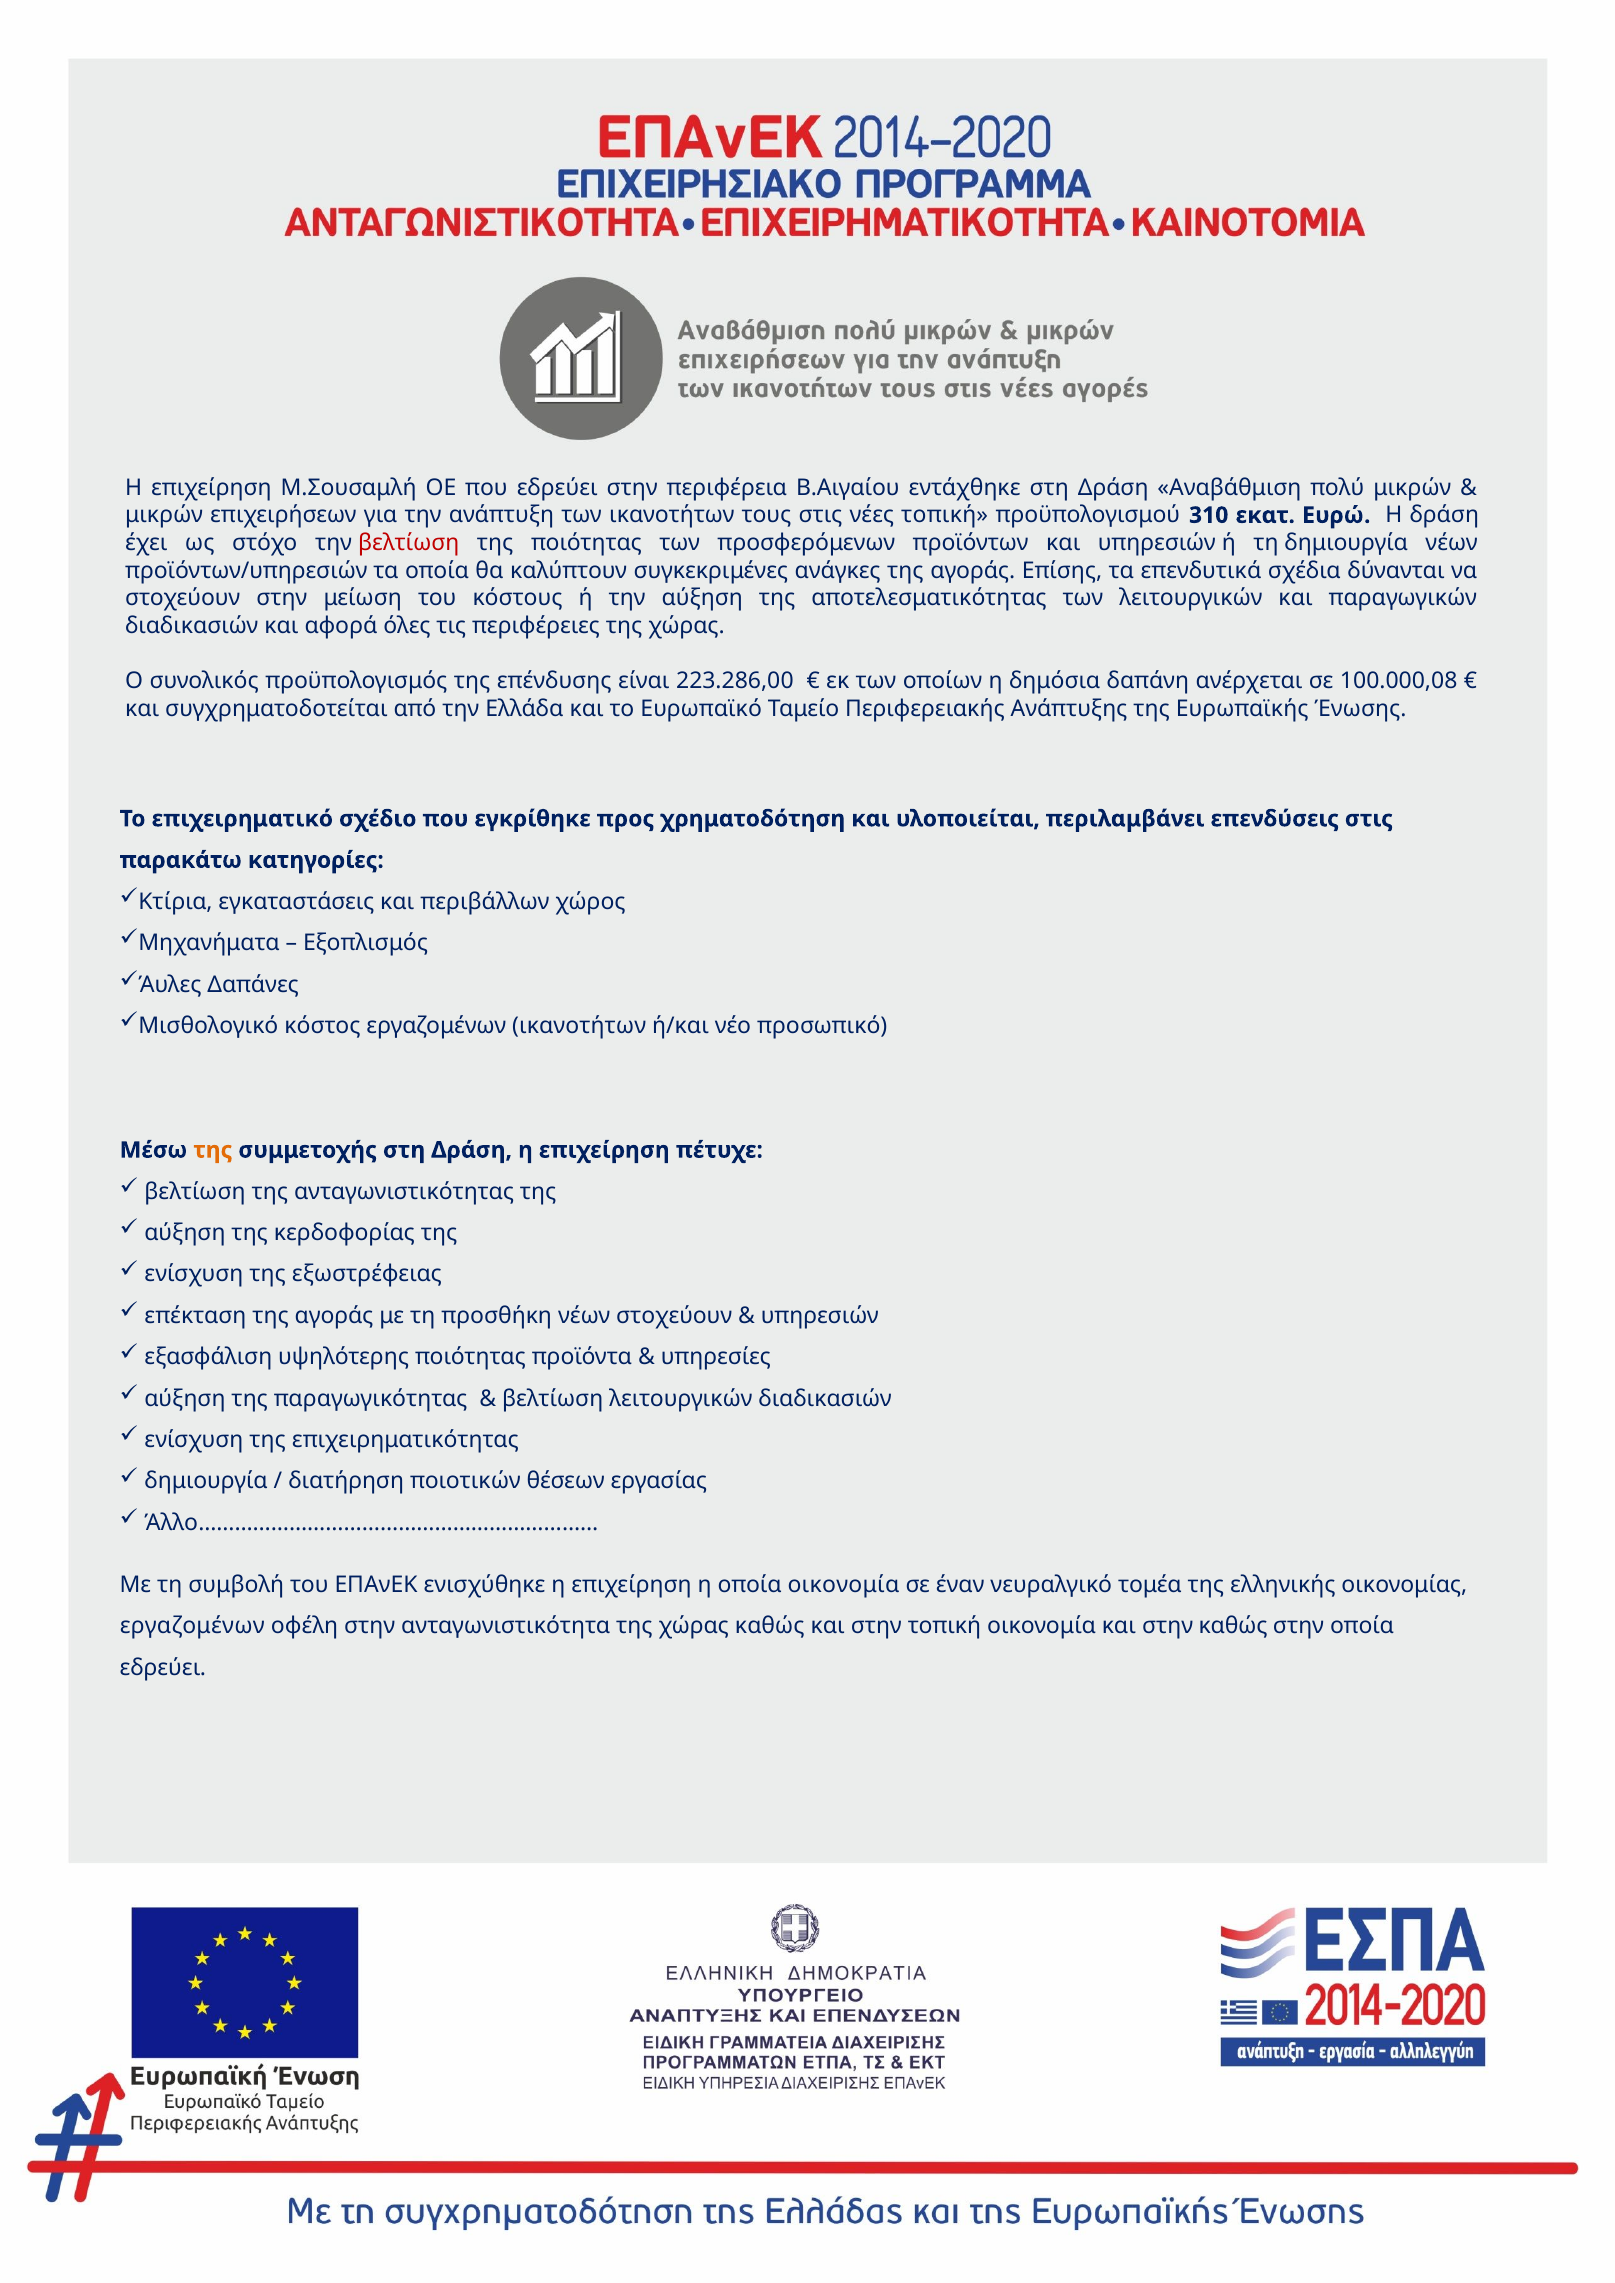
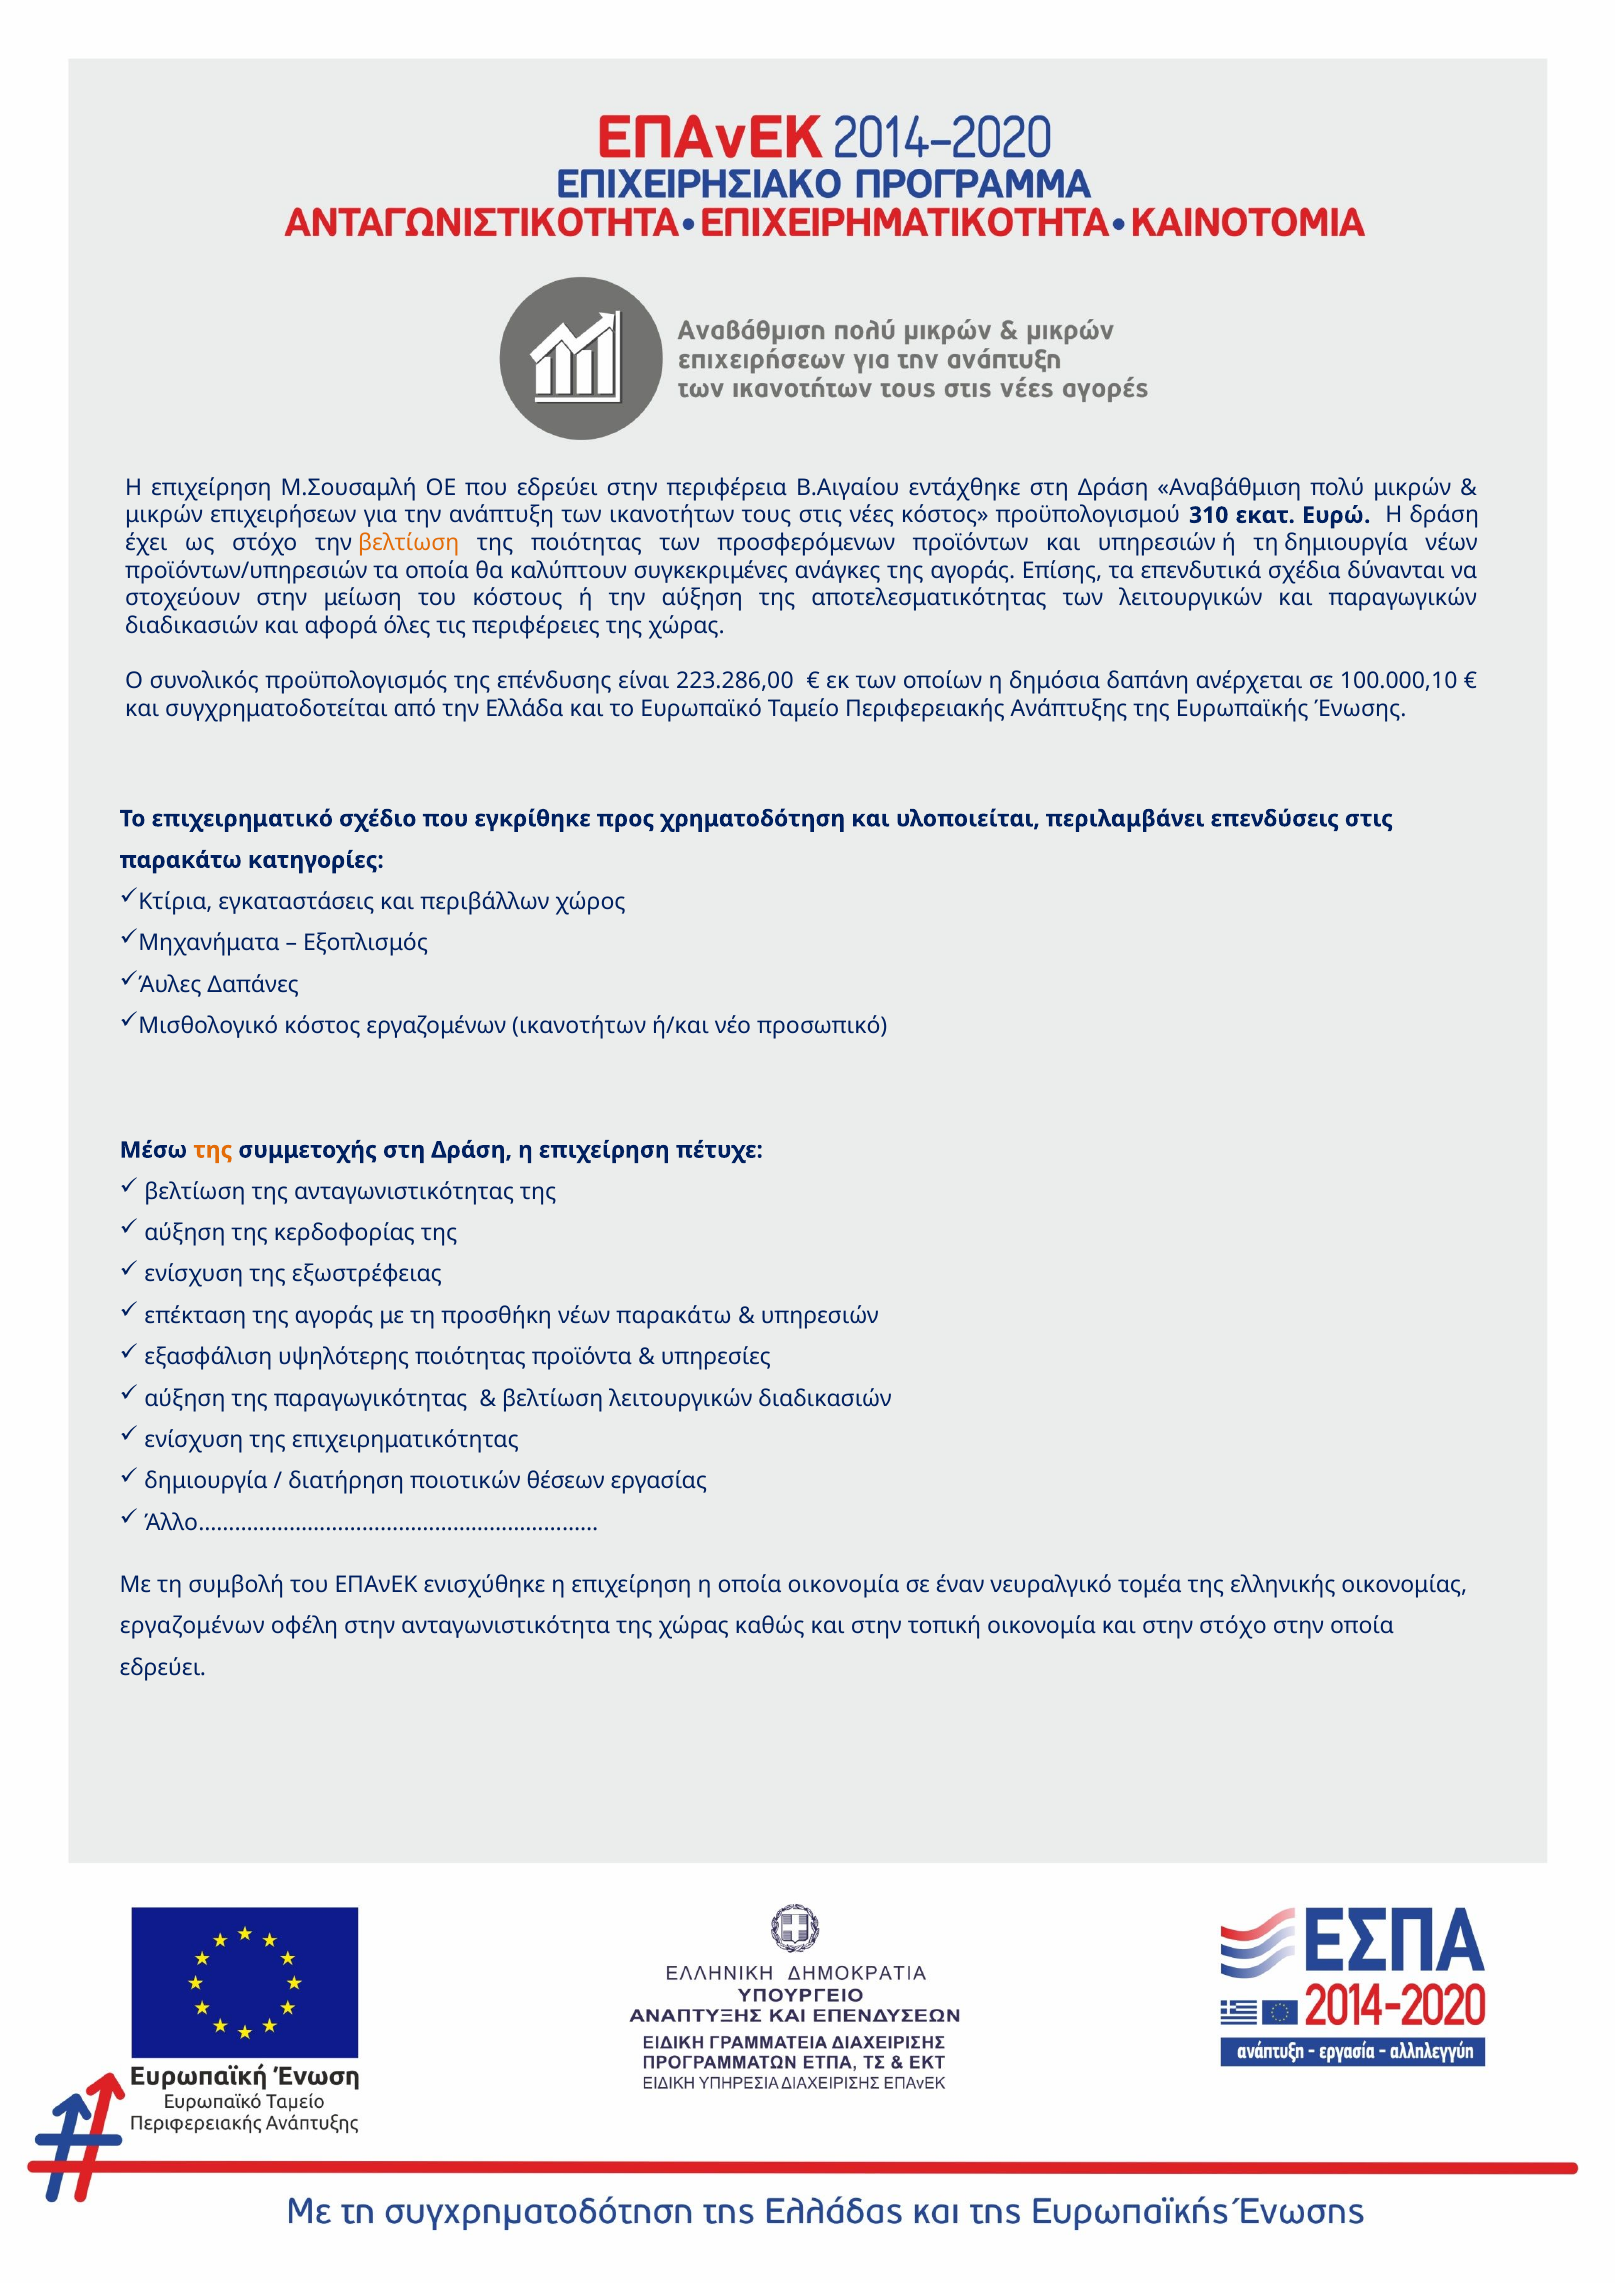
νέες τοπική: τοπική -> κόστος (945, 516)
βελτίωση colour: red -> orange (409, 543)
100.000,08: 100.000,08 -> 100.000,10 (1399, 681)
νέων στοχεύουν: στοχεύουν -> παρακάτω (674, 1316)
στην καθώς: καθώς -> στόχο (1233, 1627)
